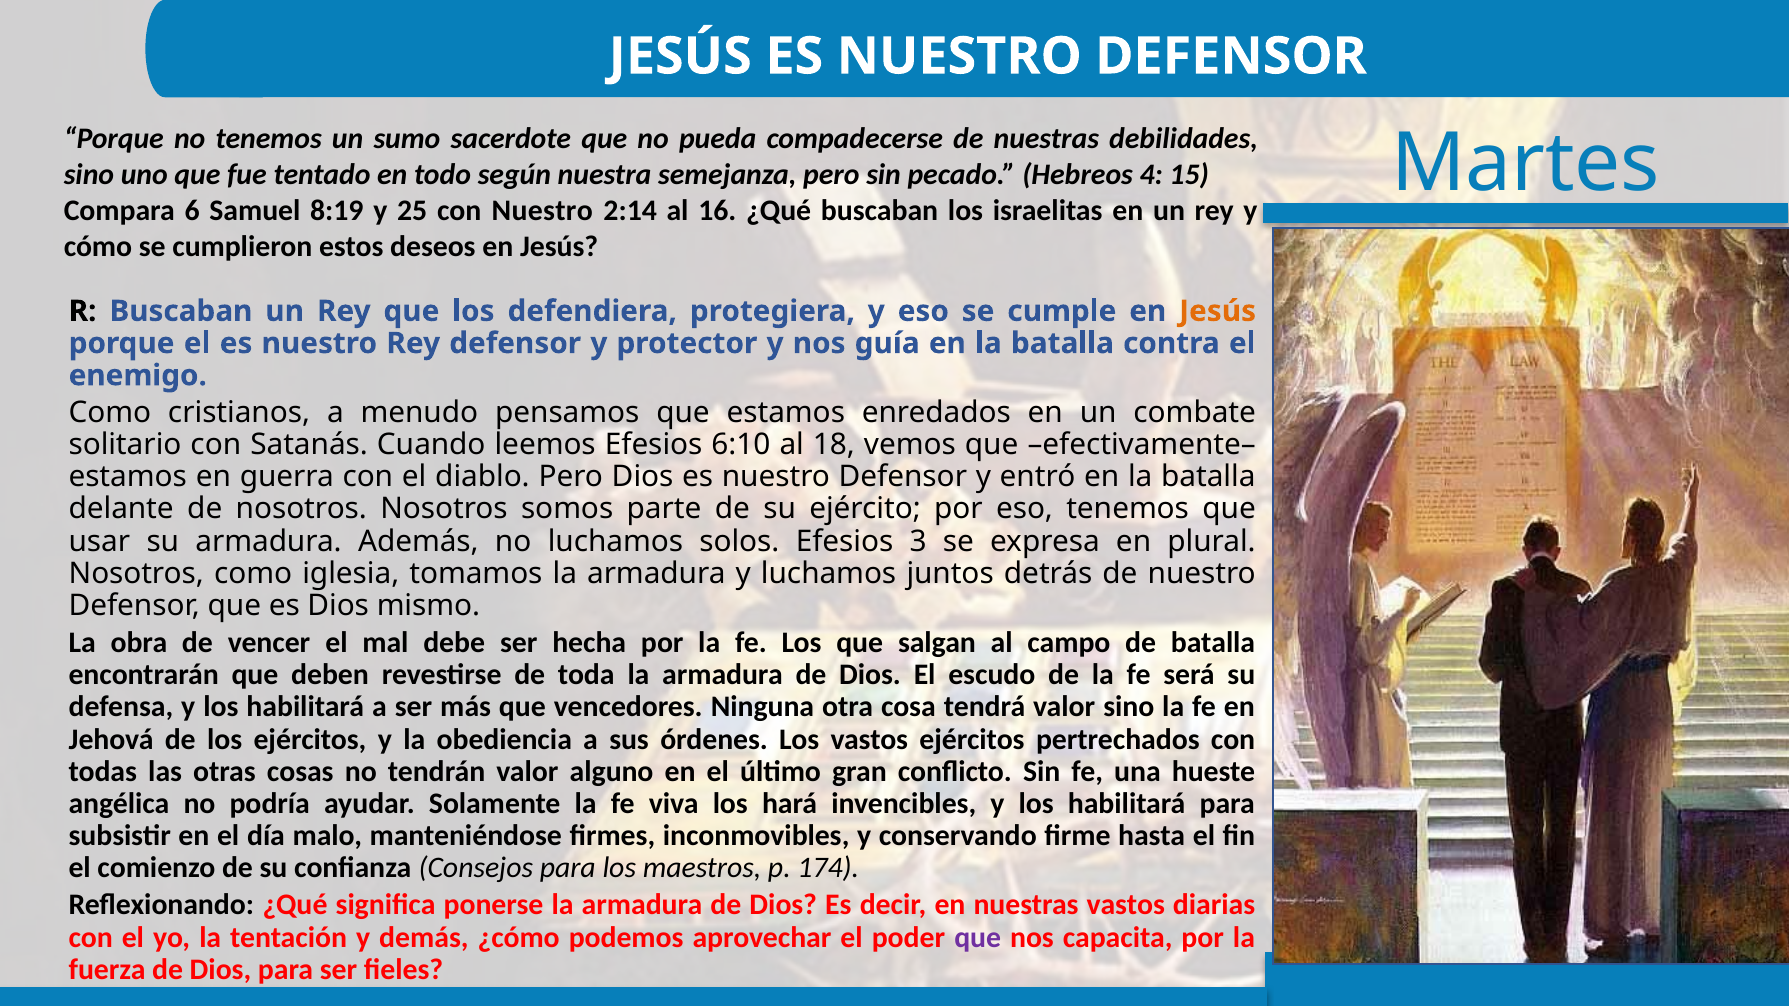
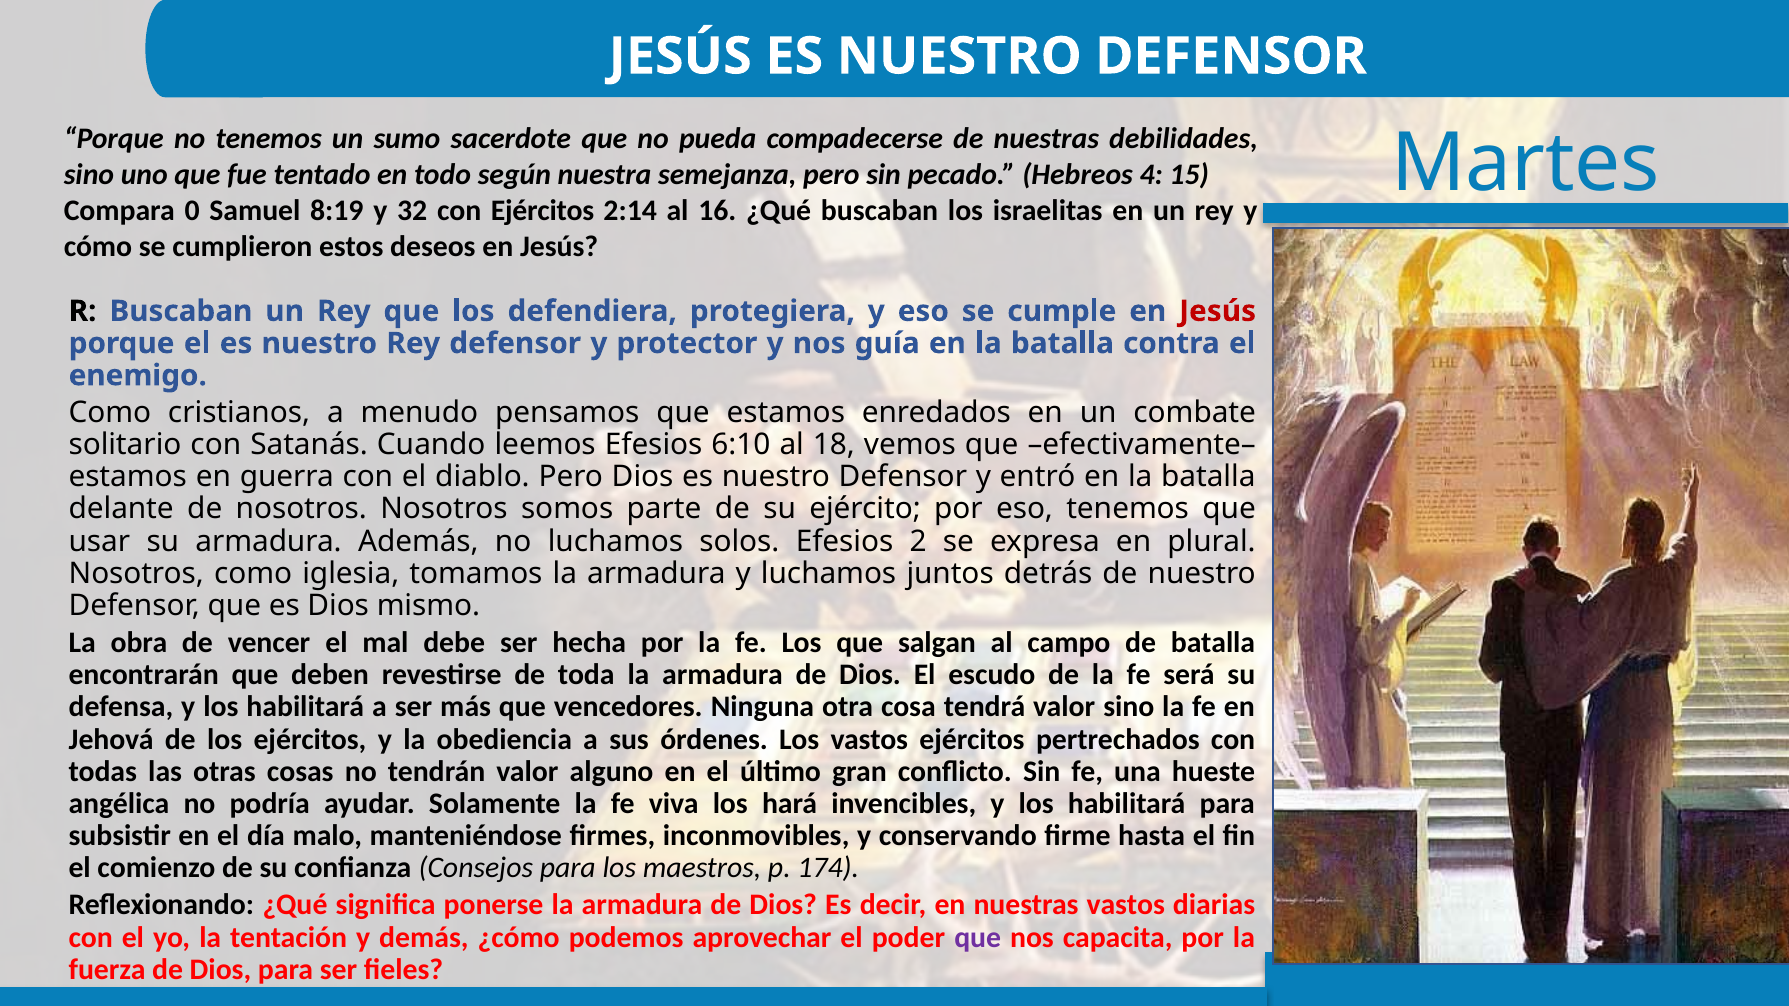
6: 6 -> 0 (192, 211)
25: 25 -> 32 (412, 211)
con Nuestro: Nuestro -> Ejércitos (543, 211)
Jesús colour: orange -> red (1218, 311)
3: 3 -> 2 (918, 541)
